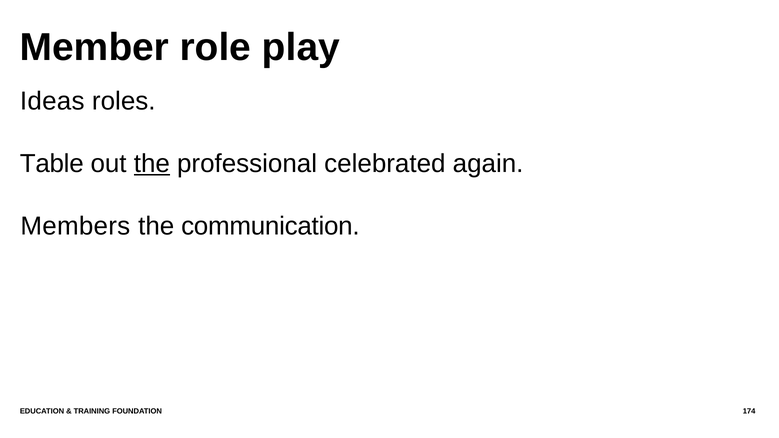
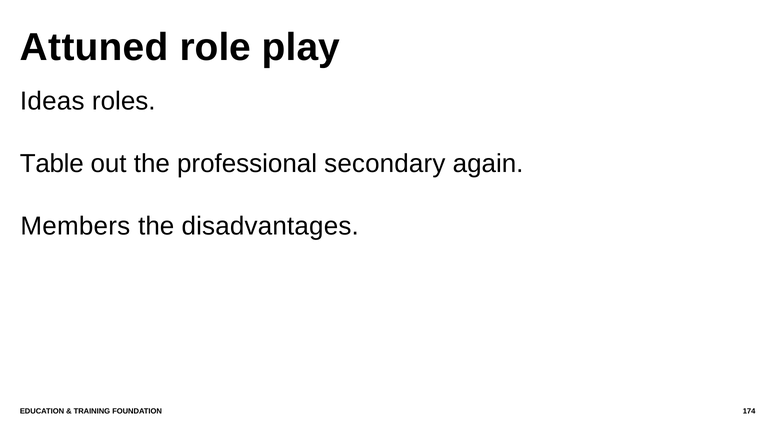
Member: Member -> Attuned (94, 47)
the underline: present -> none (152, 164)
celebrated: celebrated -> secondary (385, 164)
communication: communication -> disadvantages (270, 226)
